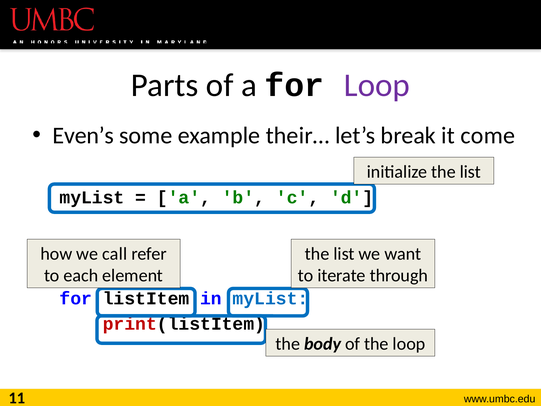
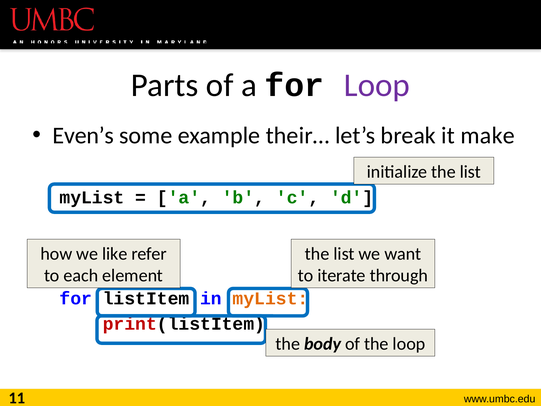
come: come -> make (488, 135)
call: call -> like (115, 254)
myList colour: blue -> orange (271, 298)
